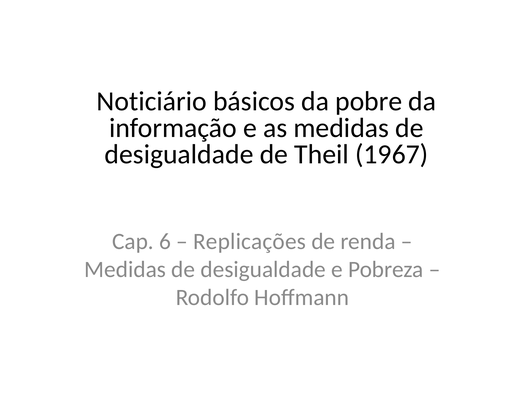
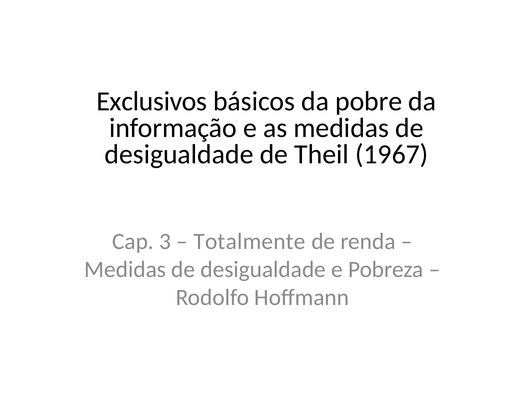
Noticiário: Noticiário -> Exclusivos (152, 101)
6: 6 -> 3 (165, 241)
Replicações: Replicações -> Totalmente (250, 241)
